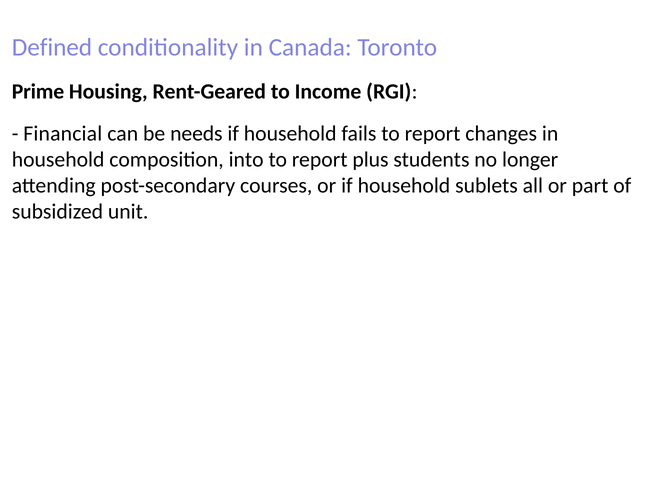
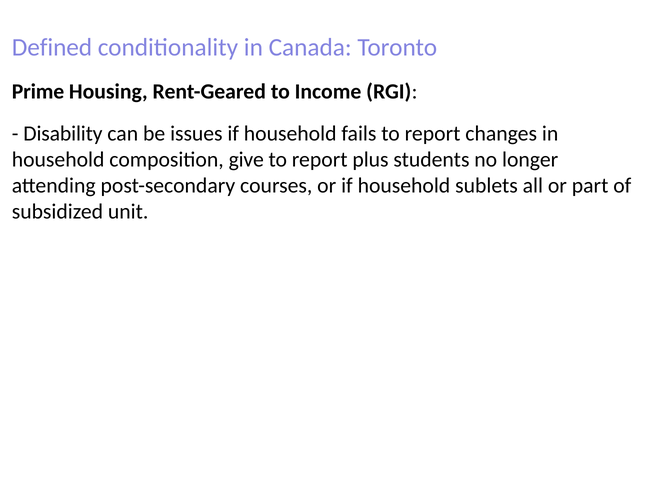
Financial: Financial -> Disability (63, 134)
needs: needs -> issues (196, 134)
into: into -> give (246, 160)
